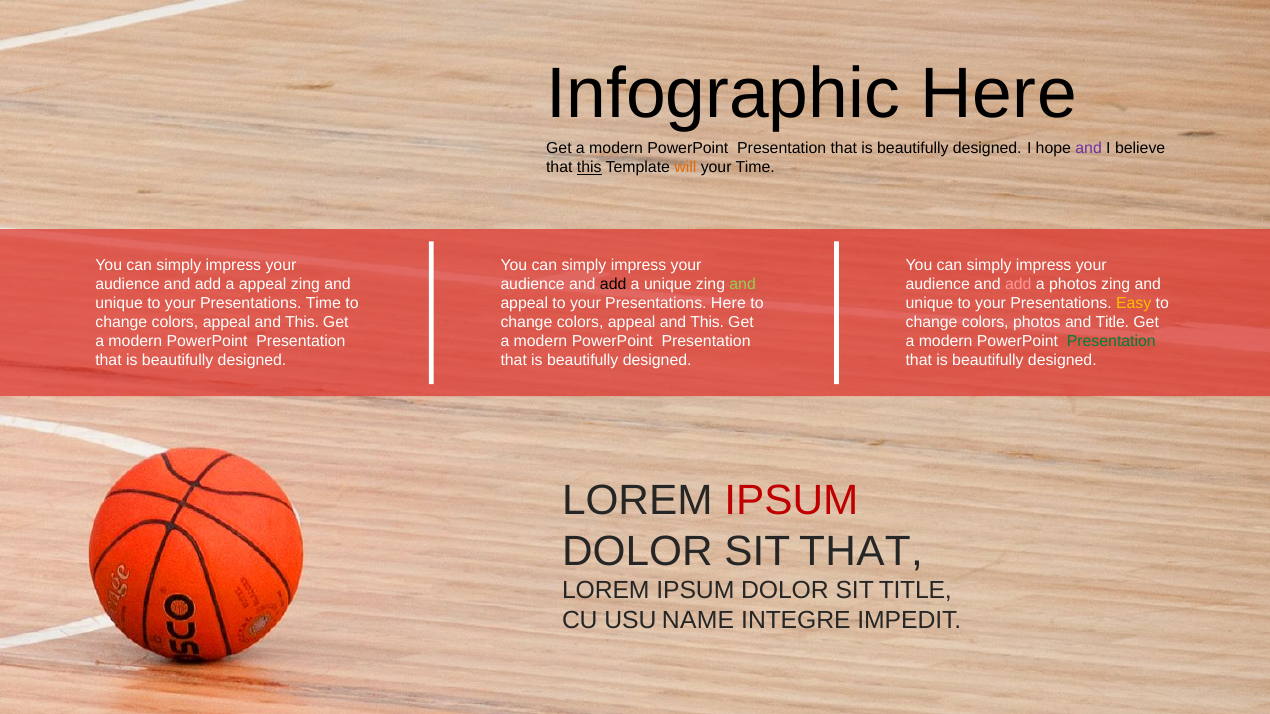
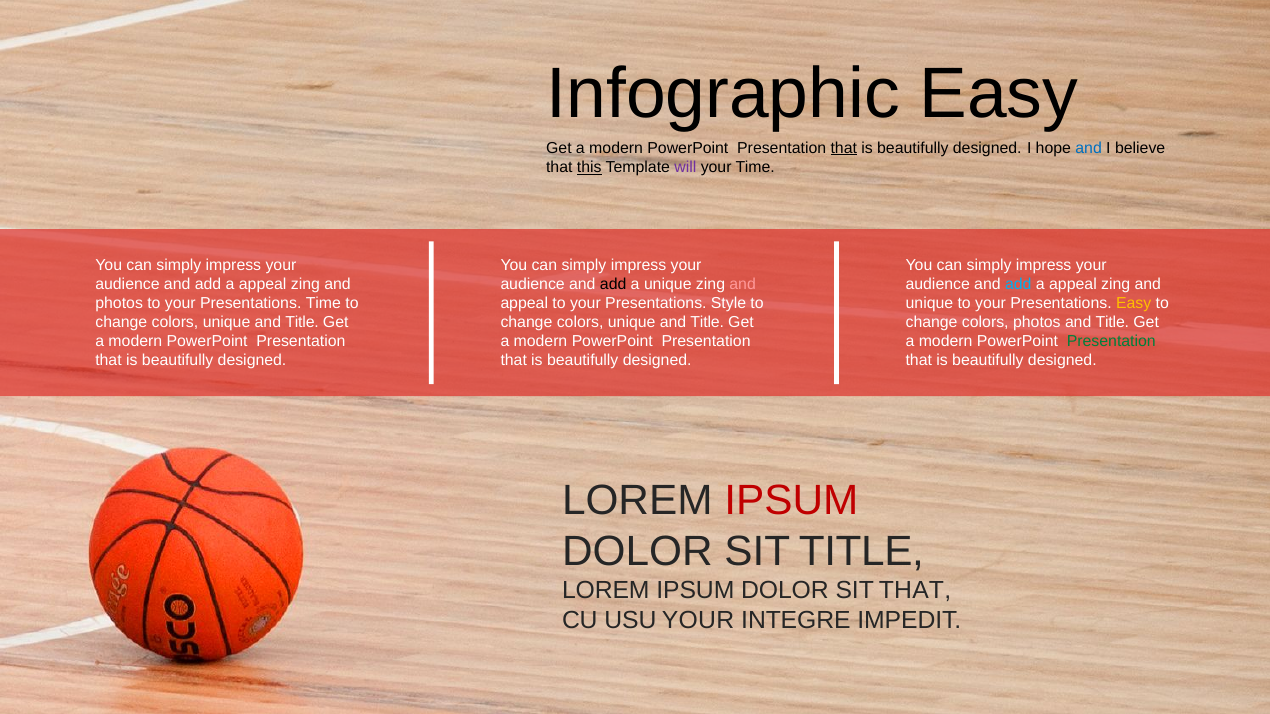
Infographic Here: Here -> Easy (999, 94)
that underline: none -> present (844, 148)
and colour: purple -> blue (1089, 148)
will colour: orange -> purple (685, 167)
and colour: light green -> pink (743, 285)
add colour: pink -> light blue (1018, 285)
photos: photos -> appeal (1073, 285)
unique: unique -> photos (119, 304)
Presentations Here: Here -> Style (728, 304)
appeal: appeal -> unique (227, 323)
This: This -> Title (302, 323)
appeal: appeal -> unique (632, 323)
This: This -> Title (707, 323)
SIT THAT: THAT -> TITLE (861, 552)
SIT TITLE: TITLE -> THAT (915, 591)
USU NAME: NAME -> YOUR (698, 620)
